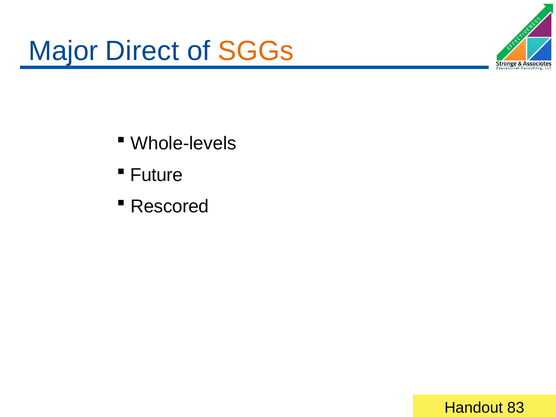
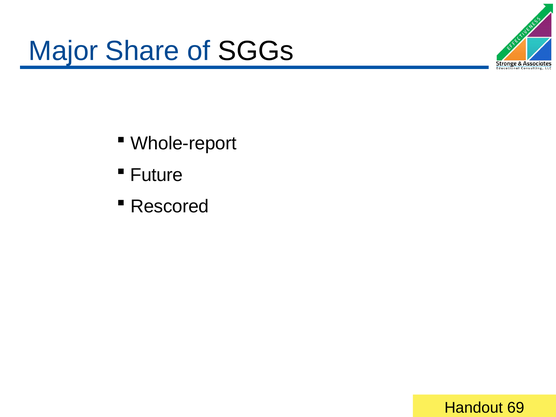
Direct: Direct -> Share (142, 51)
SGGs colour: orange -> black (256, 51)
Whole-levels: Whole-levels -> Whole-report (184, 144)
83: 83 -> 69 (516, 408)
